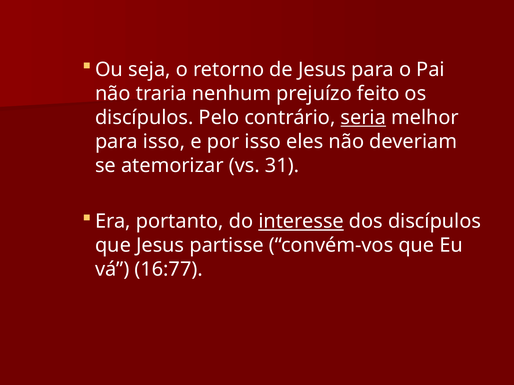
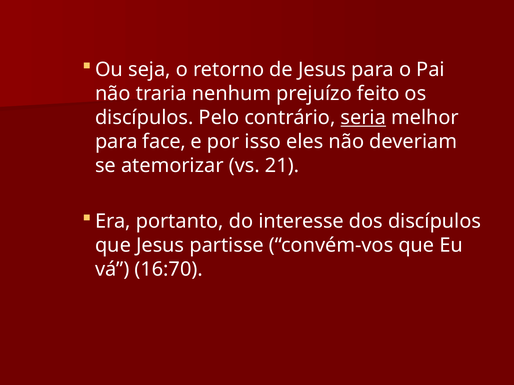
para isso: isso -> face (164, 142)
31: 31 -> 21 (282, 166)
interesse underline: present -> none (301, 222)
16:77: 16:77 -> 16:70 (169, 270)
